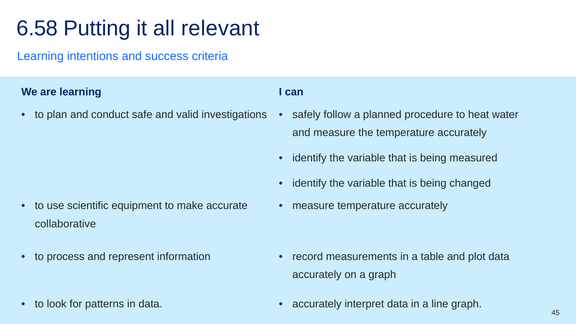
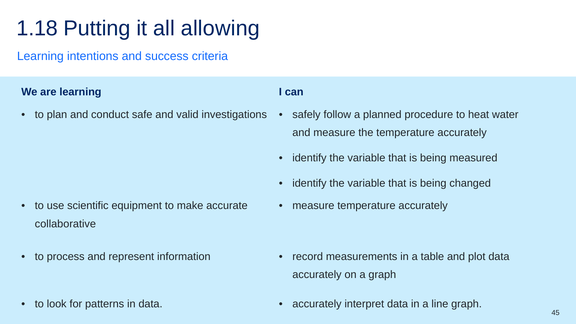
6.58: 6.58 -> 1.18 (37, 29)
relevant: relevant -> allowing (220, 29)
